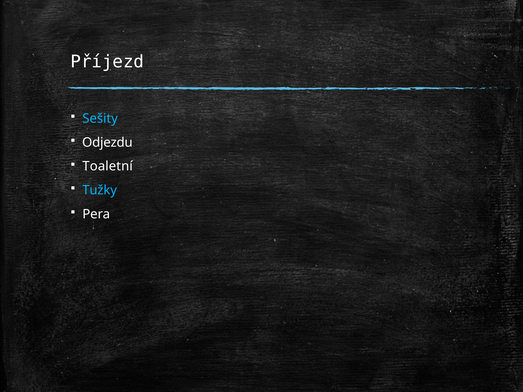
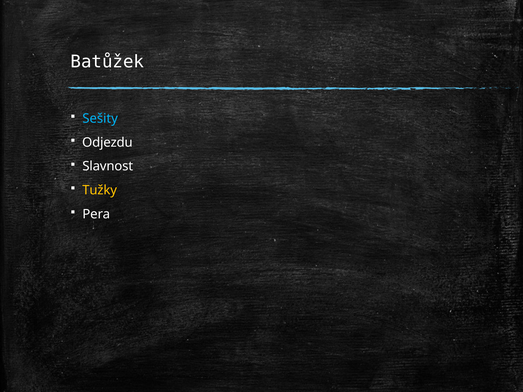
Příjezd: Příjezd -> Batůžek (107, 62)
Toaletní: Toaletní -> Slavnost (108, 166)
Tužky colour: light blue -> yellow (100, 190)
